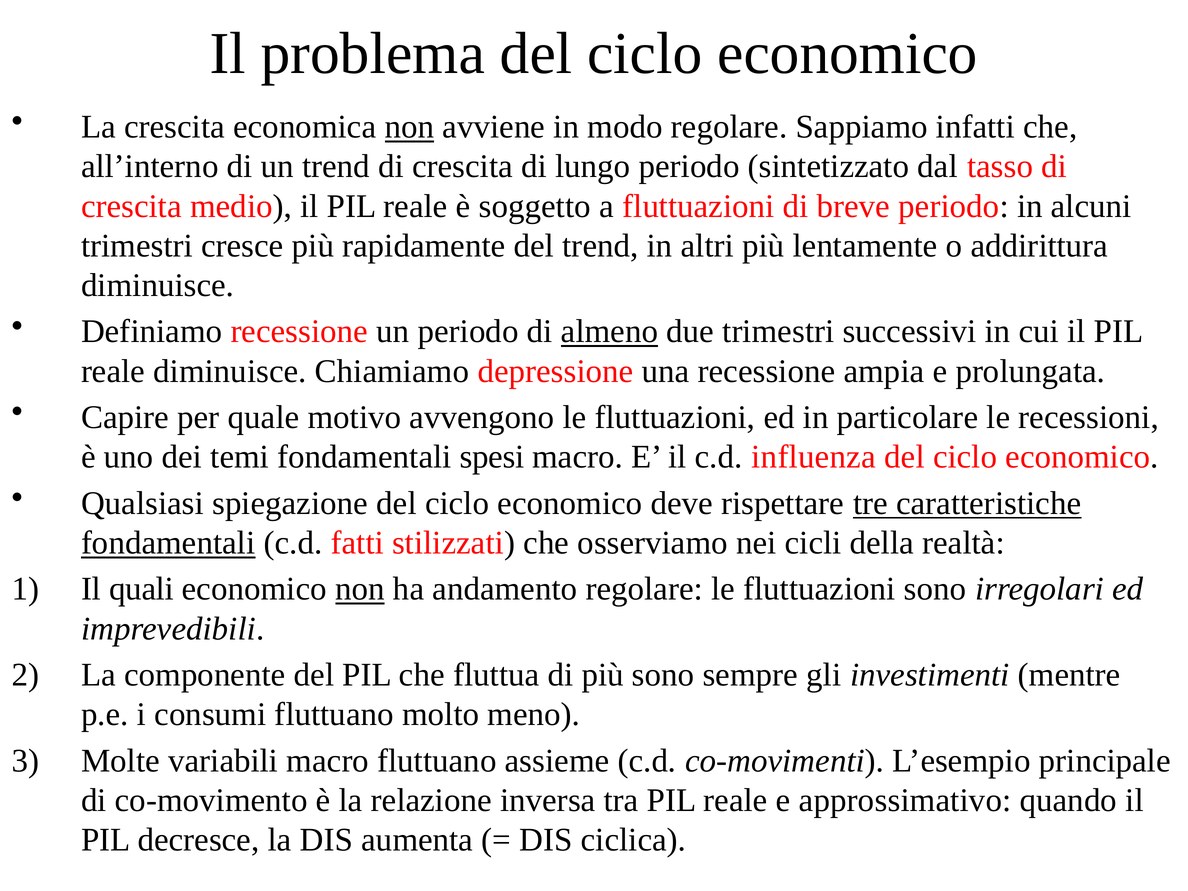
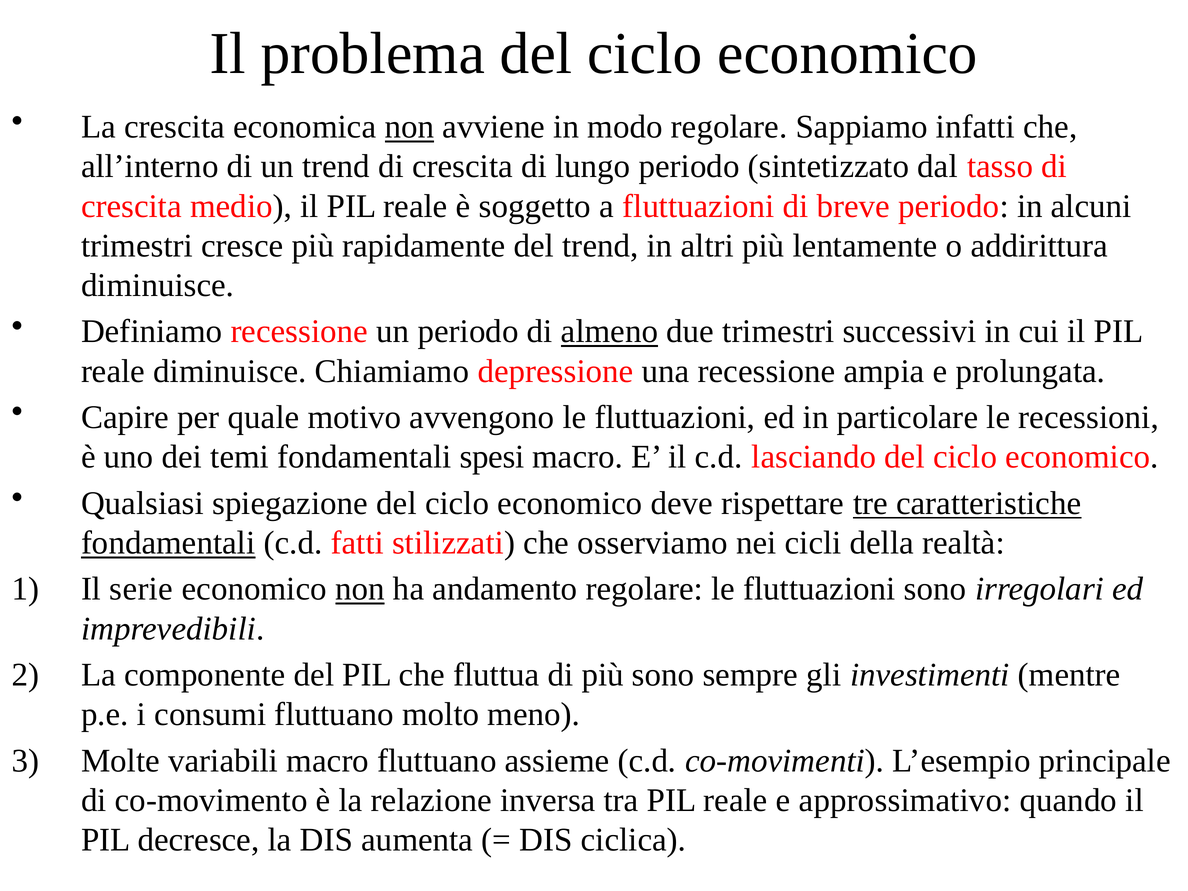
influenza: influenza -> lasciando (814, 457)
quali: quali -> serie (141, 589)
